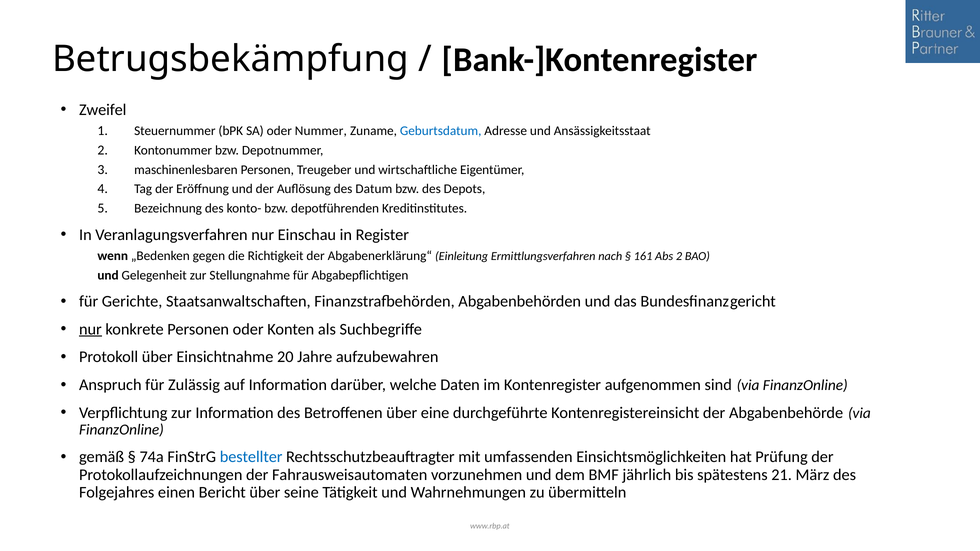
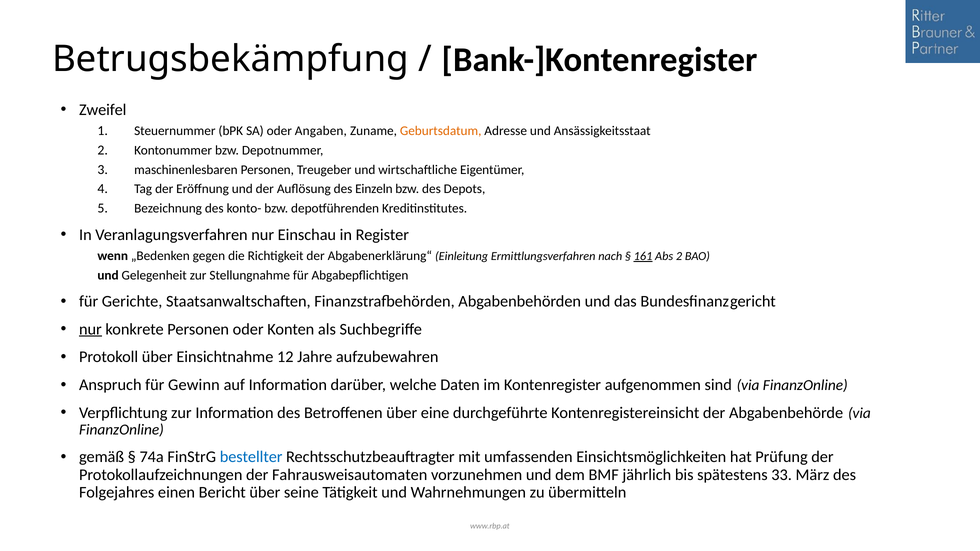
Nummer: Nummer -> Angaben (321, 131)
Geburtsdatum colour: blue -> orange (441, 131)
Datum: Datum -> Einzeln (374, 189)
161 underline: none -> present (643, 256)
20: 20 -> 12 (285, 357)
Zulässig: Zulässig -> Gewinn (194, 385)
21: 21 -> 33 (782, 475)
